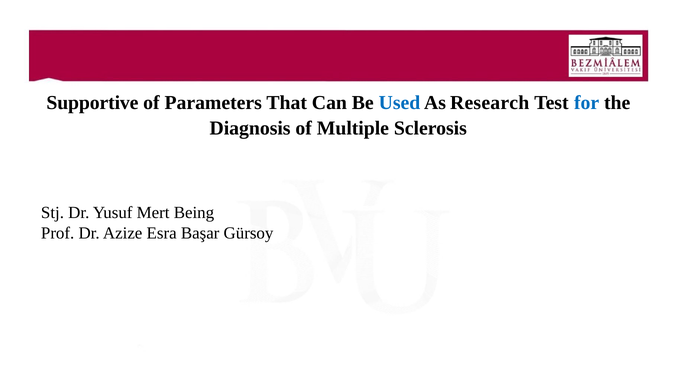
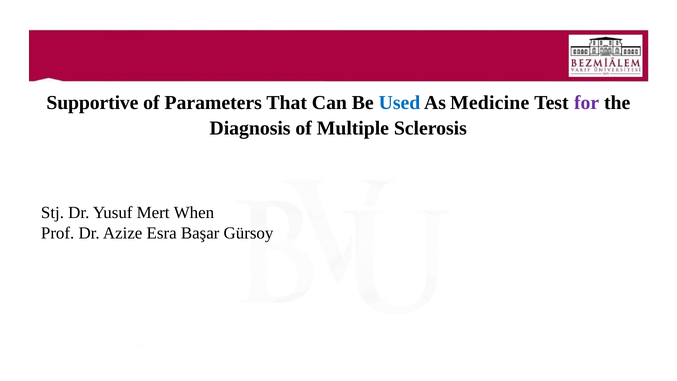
Research: Research -> Medicine (490, 103)
for colour: blue -> purple (587, 103)
Being: Being -> When (194, 213)
